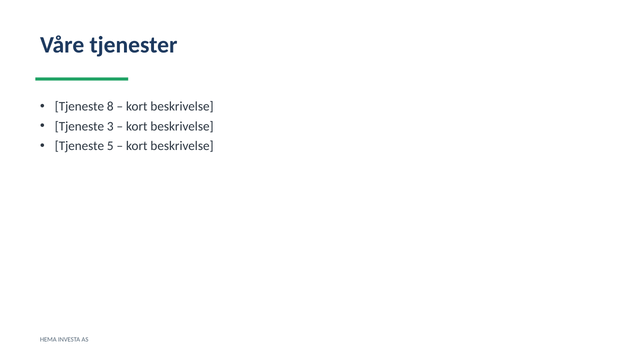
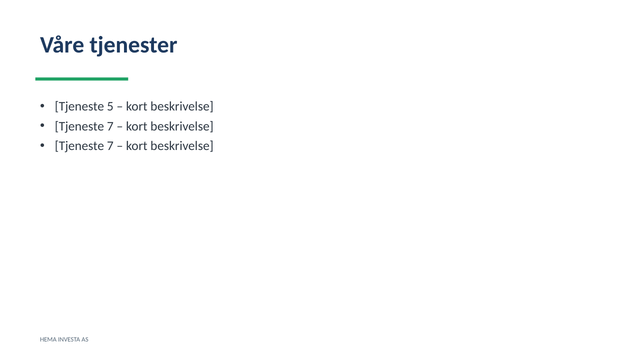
8: 8 -> 5 (110, 107)
3: 3 -> 7 (110, 126)
5: 5 -> 7 (110, 146)
